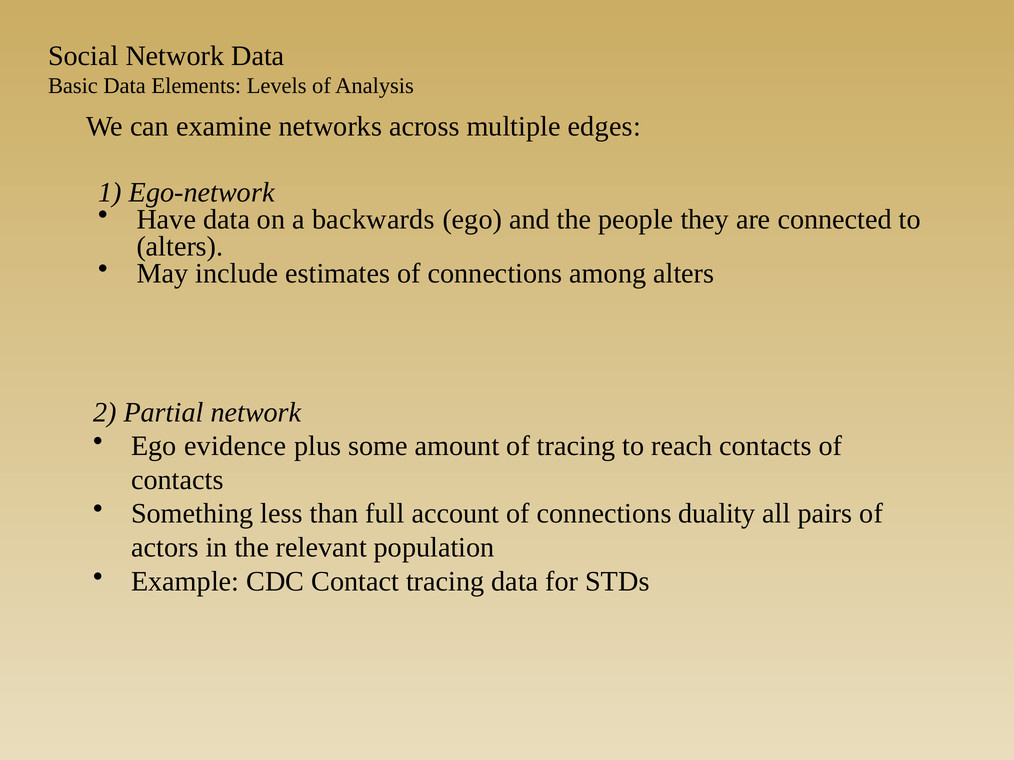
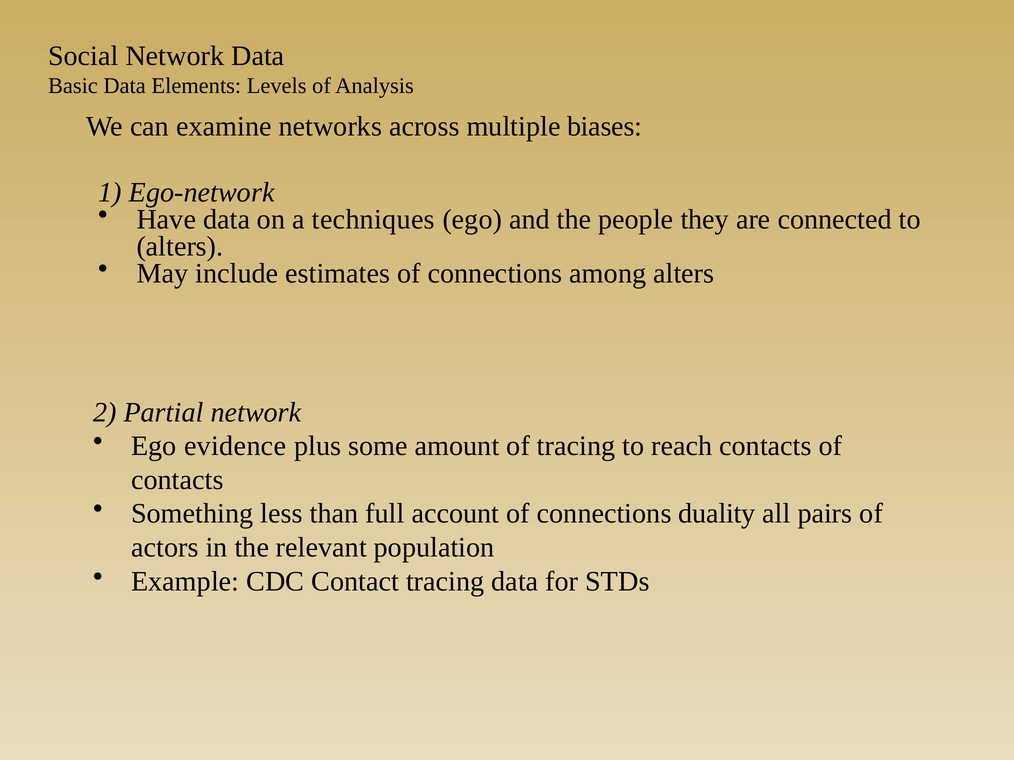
edges: edges -> biases (605, 127)
backwards: backwards -> techniques (373, 220)
